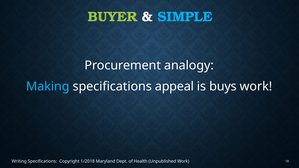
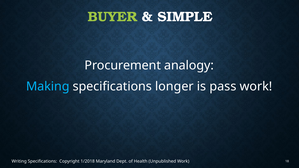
SIMPLE colour: light blue -> white (185, 17)
appeal: appeal -> longer (174, 87)
buys: buys -> pass (223, 87)
